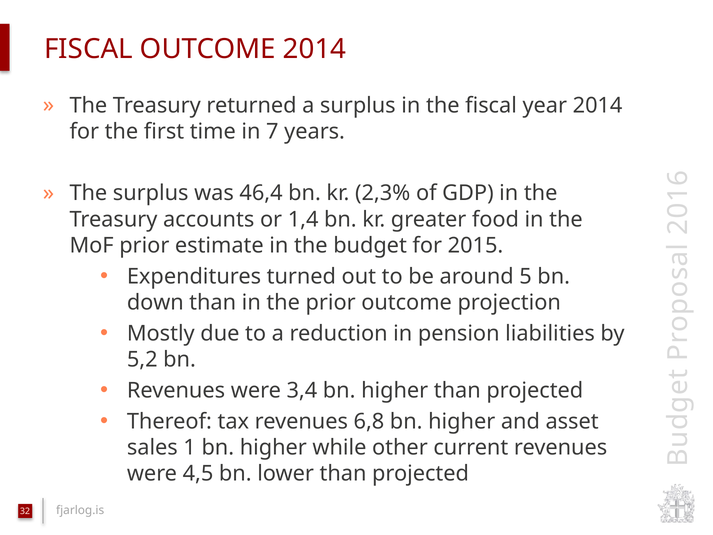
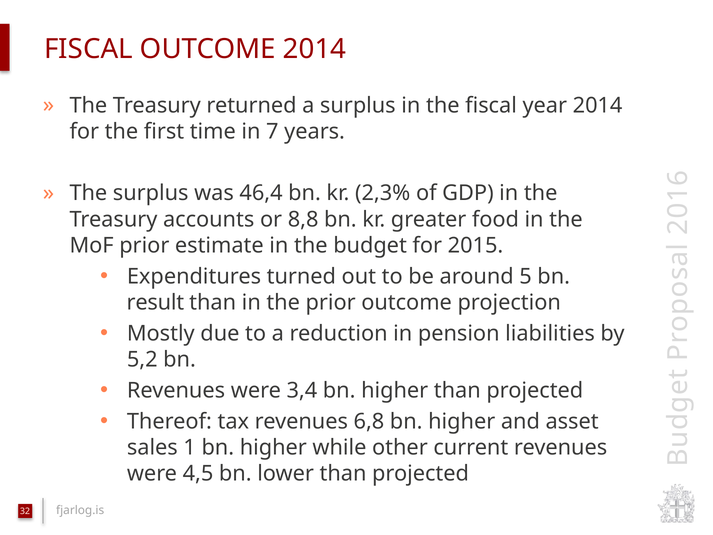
1,4: 1,4 -> 8,8 (303, 219)
down: down -> result (155, 302)
